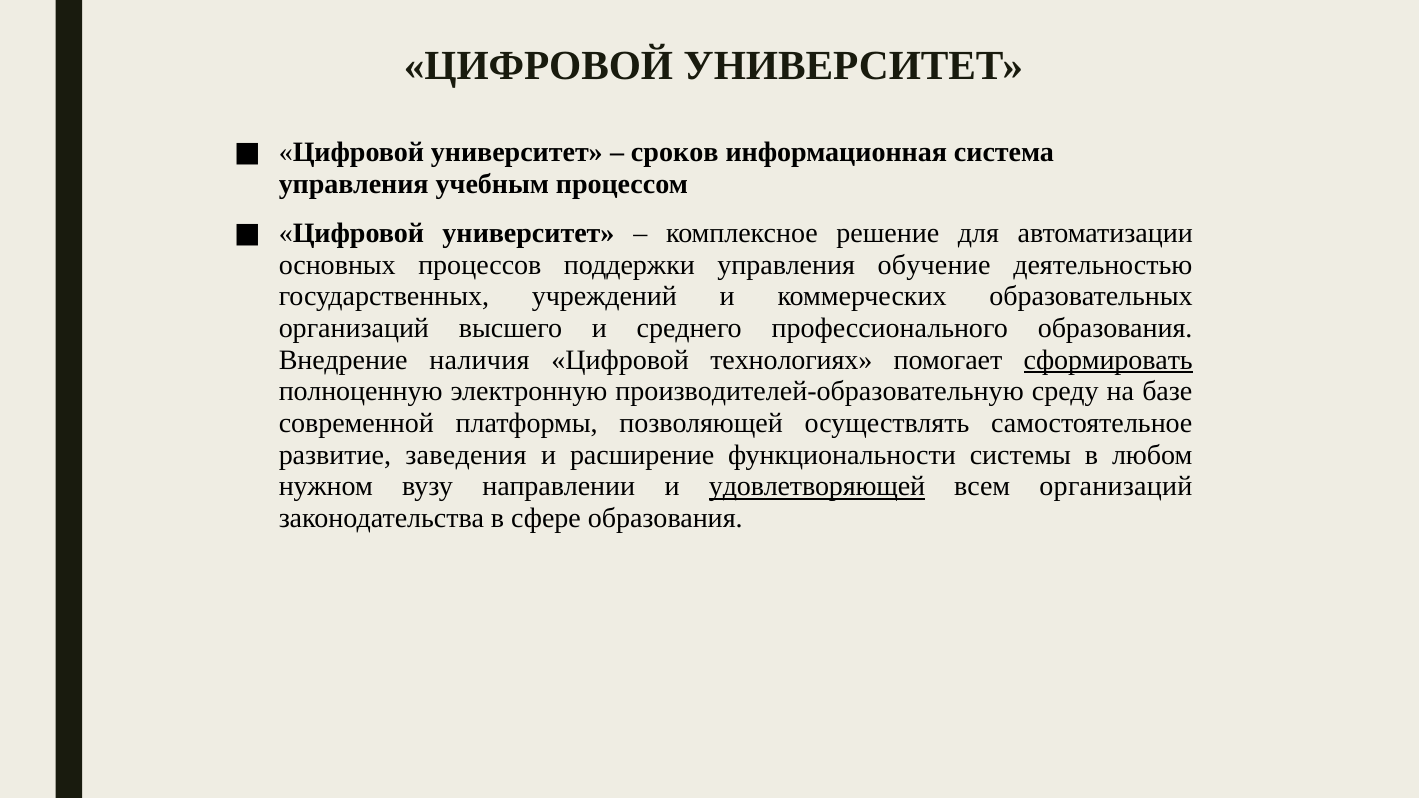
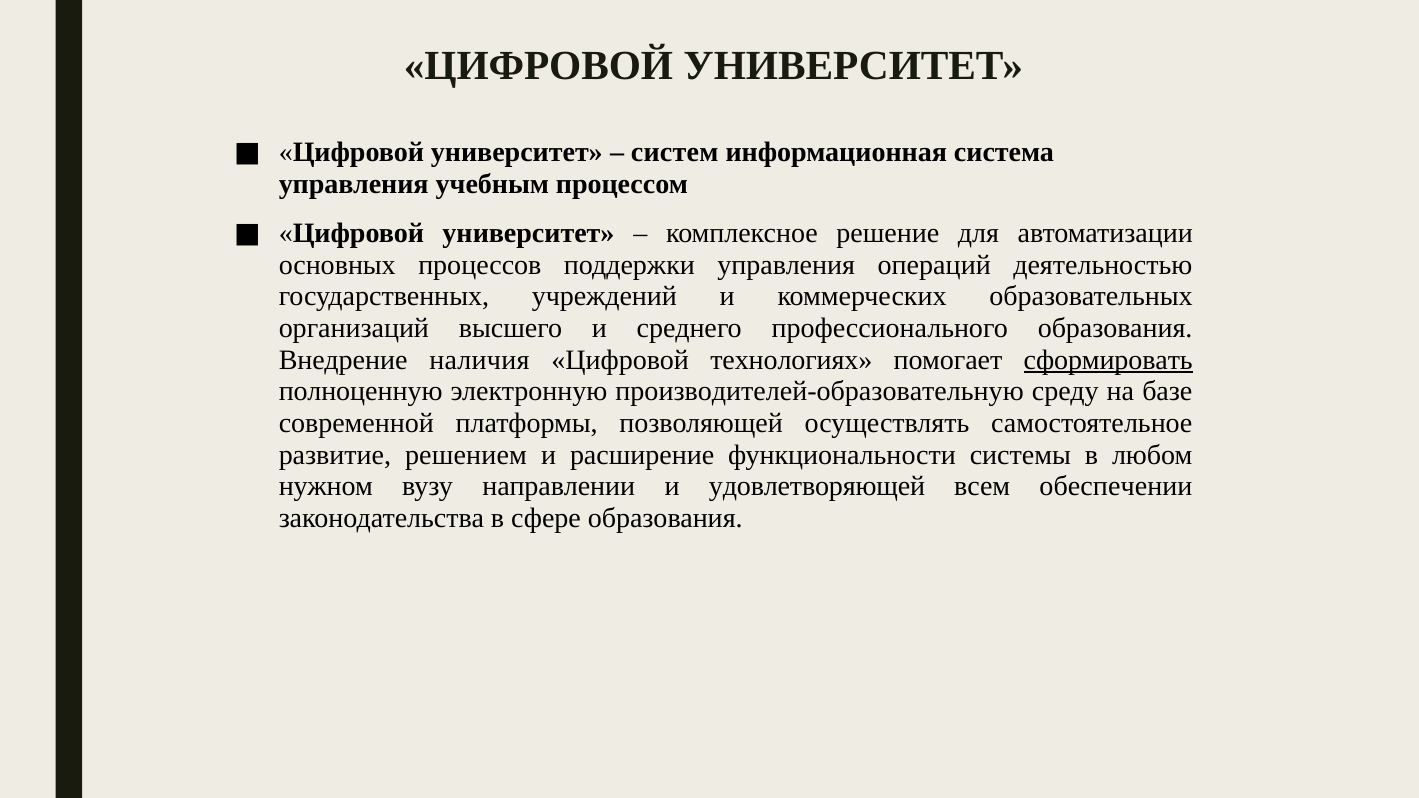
сроков: сроков -> систем (675, 152)
обучение: обучение -> операций (934, 265)
заведения: заведения -> решением (466, 455)
удовлетворяющей underline: present -> none (817, 487)
всем организаций: организаций -> обеспечении (1116, 487)
